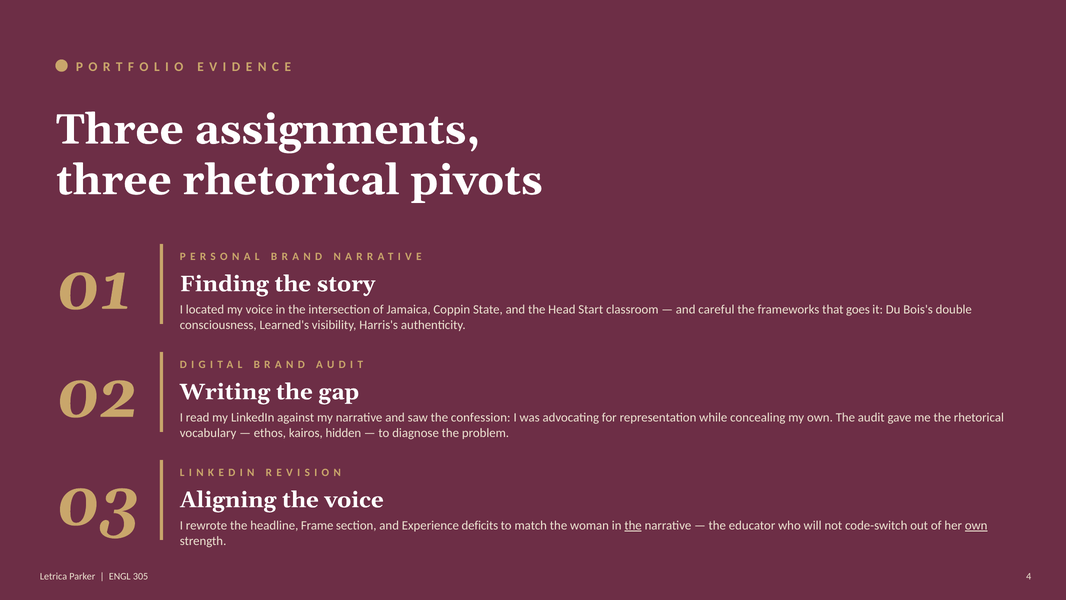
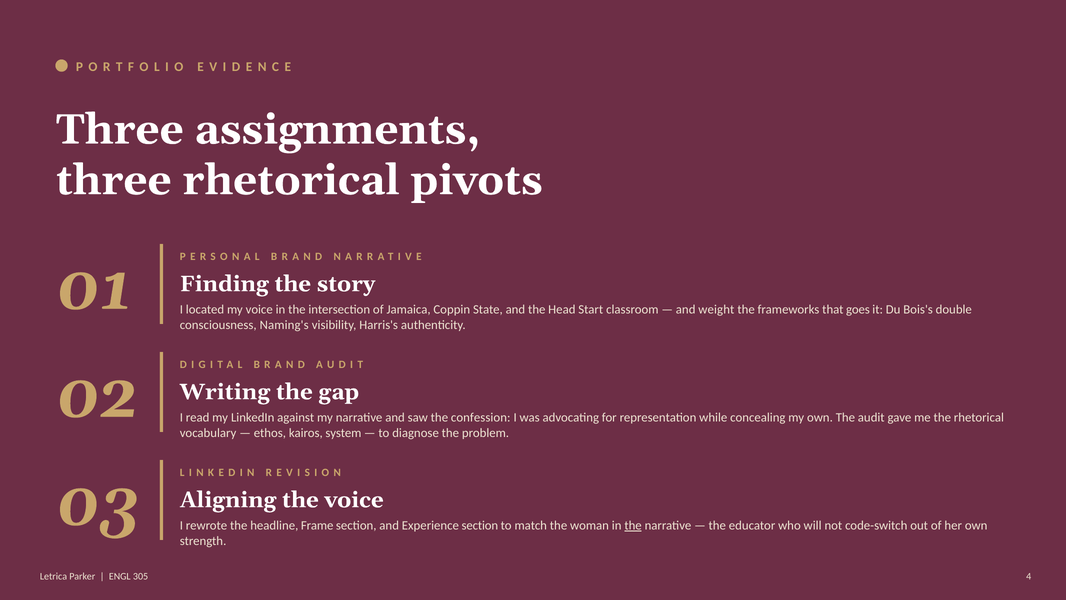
careful: careful -> weight (716, 309)
Learned's: Learned's -> Naming's (284, 325)
hidden: hidden -> system (343, 433)
Experience deficits: deficits -> section (480, 525)
own underline: present -> none (976, 525)
